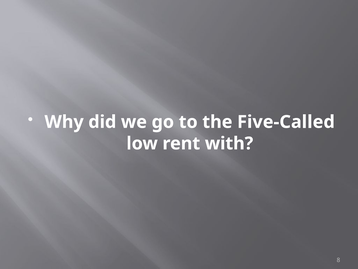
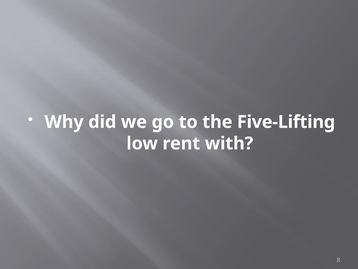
Five-Called: Five-Called -> Five-Lifting (286, 122)
